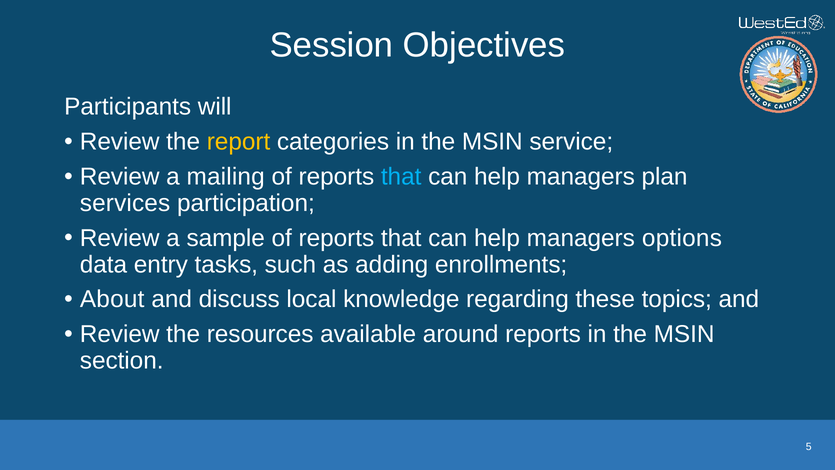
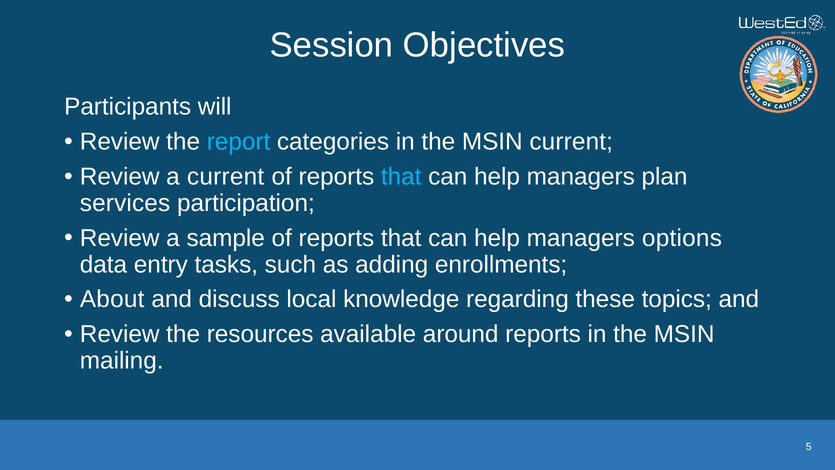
report colour: yellow -> light blue (239, 142)
MSIN service: service -> current (571, 142)
a mailing: mailing -> current (226, 177)
section: section -> mailing (122, 360)
